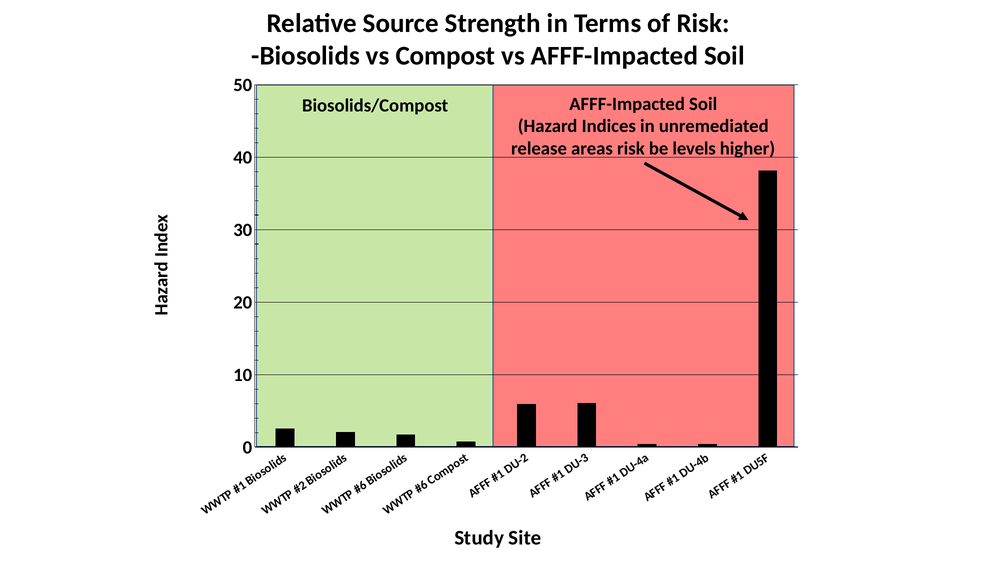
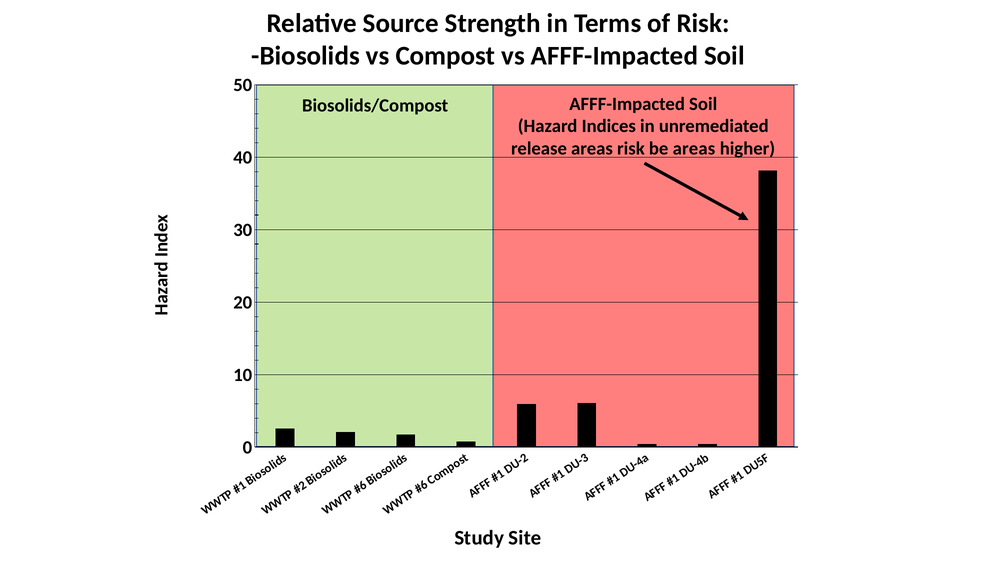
be levels: levels -> areas (694, 149)
